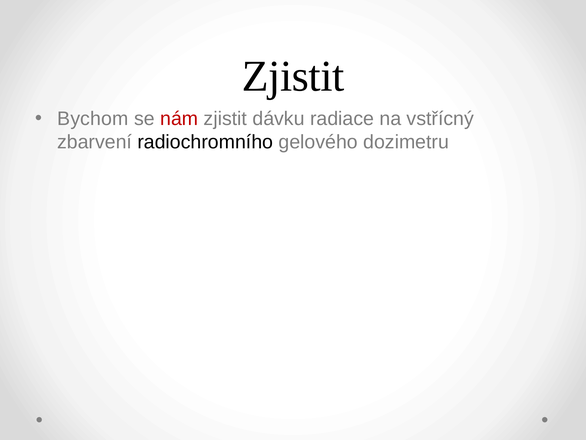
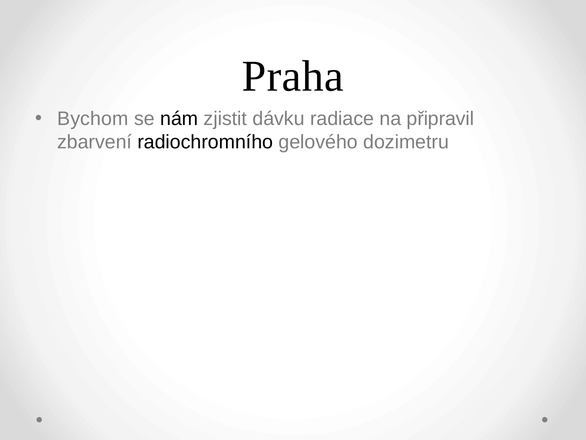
Zjistit: Zjistit -> Praha (293, 76)
nám colour: red -> black (179, 119)
vstřícný: vstřícný -> připravil (440, 119)
